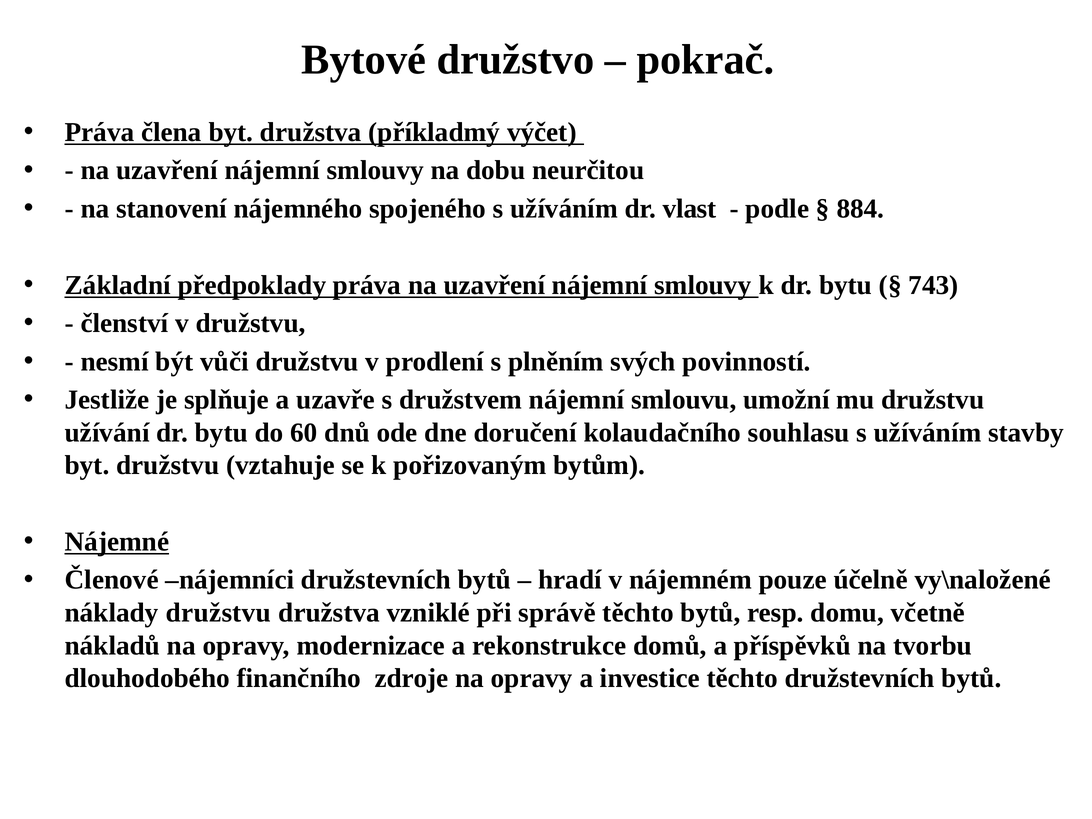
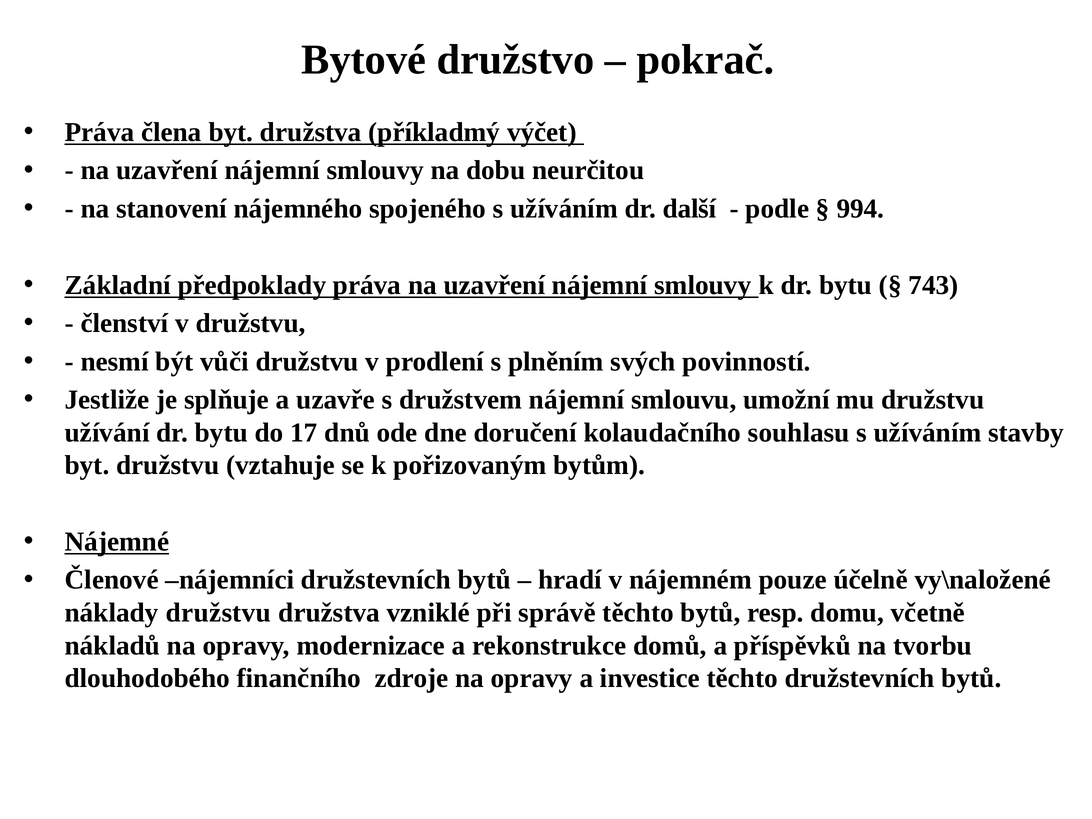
vlast: vlast -> další (690, 209)
884: 884 -> 994 (860, 209)
60: 60 -> 17 (304, 433)
